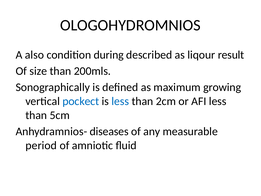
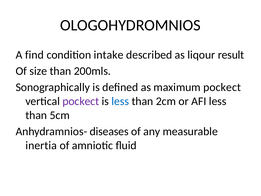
also: also -> find (34, 55)
during: during -> intake (109, 55)
maximum growing: growing -> pockect (222, 87)
pockect colour: blue -> purple (81, 101)
period: period -> inertia (41, 145)
